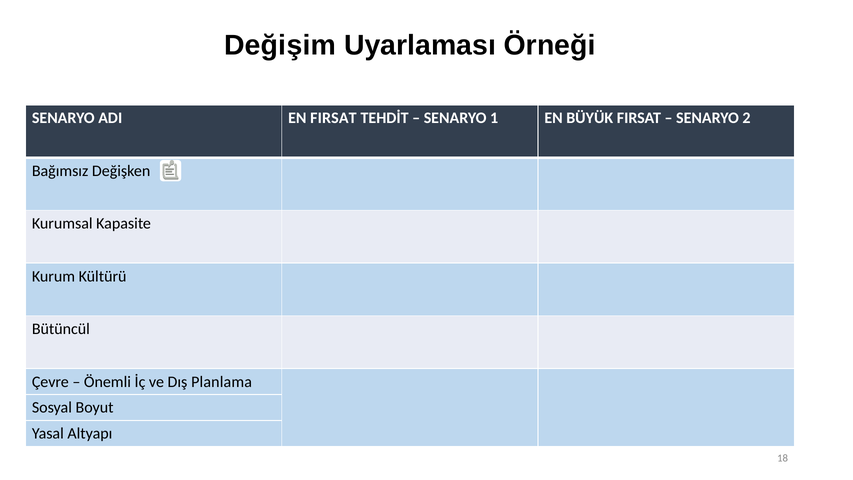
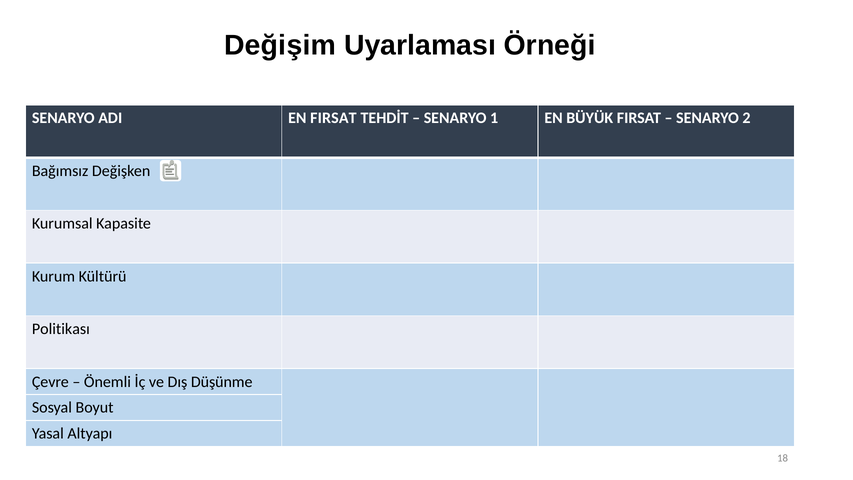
Bütüncül: Bütüncül -> Politikası (61, 329)
Planlama: Planlama -> Düşünme (222, 382)
